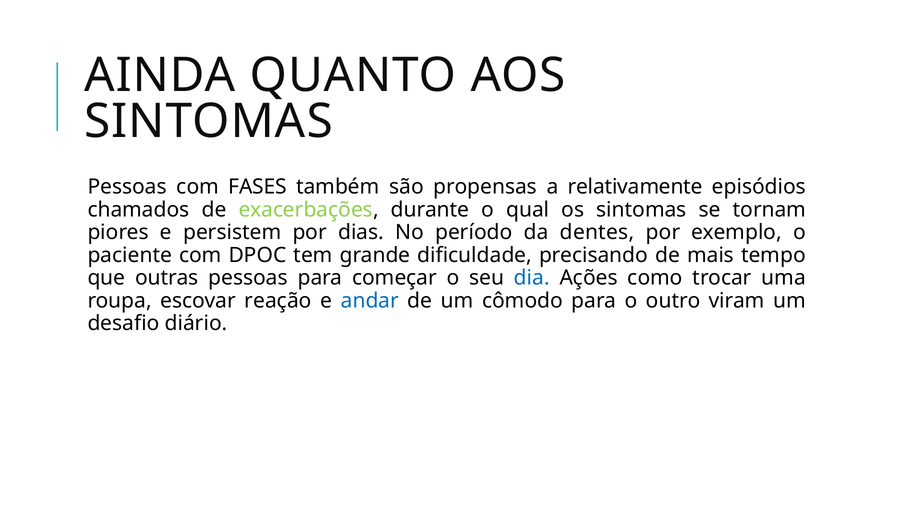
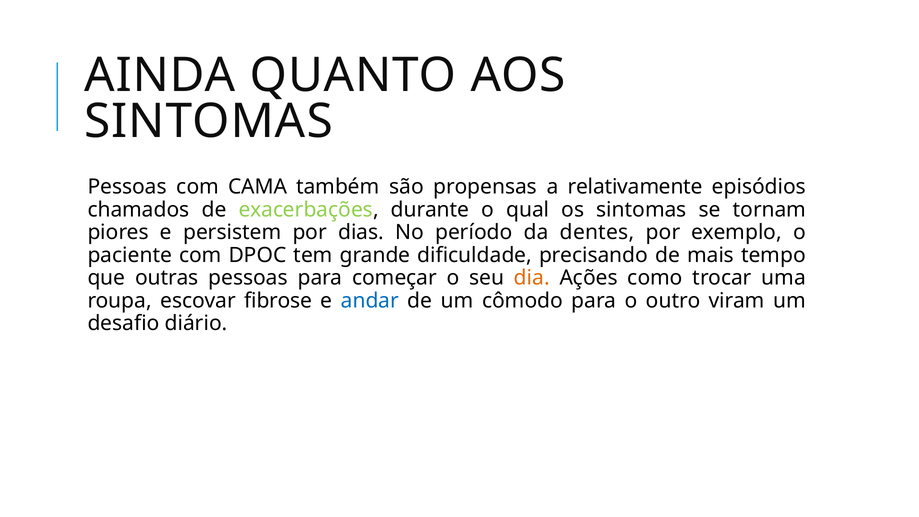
FASES: FASES -> CAMA (258, 187)
dia colour: blue -> orange (532, 278)
reação: reação -> fibrose (278, 301)
